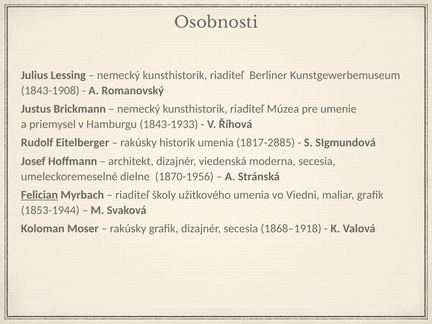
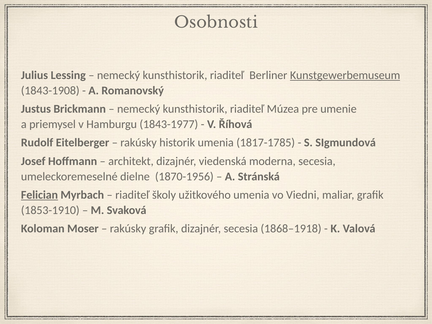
Kunstgewerbemuseum underline: none -> present (345, 75)
1843-1933: 1843-1933 -> 1843-1977 (169, 124)
1817-2885: 1817-2885 -> 1817-1785 (266, 143)
1853-1944: 1853-1944 -> 1853-1910 (50, 210)
